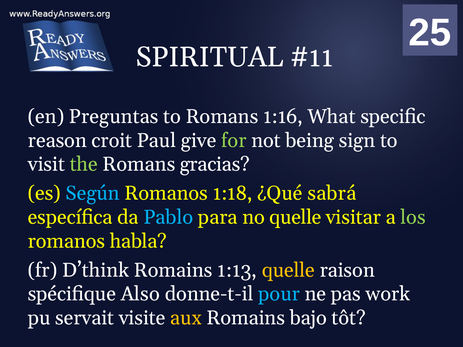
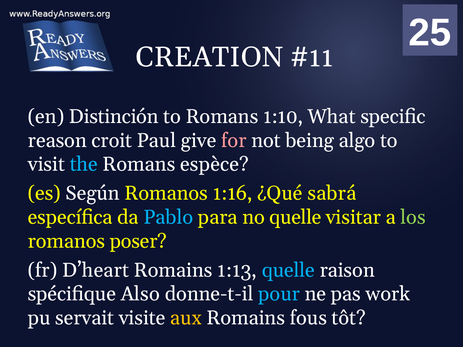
SPIRITUAL: SPIRITUAL -> CREATION (210, 57)
Preguntas: Preguntas -> Distinción (114, 117)
1:16: 1:16 -> 1:10 (283, 117)
for colour: light green -> pink (234, 141)
sign: sign -> algo (357, 141)
the colour: light green -> light blue (84, 165)
gracias: gracias -> espèce (215, 165)
Según colour: light blue -> white (93, 193)
1:18: 1:18 -> 1:16 (233, 193)
habla: habla -> poser (138, 241)
D’think: D’think -> D’heart (96, 270)
quelle colour: yellow -> light blue (288, 270)
bajo: bajo -> fous (308, 318)
